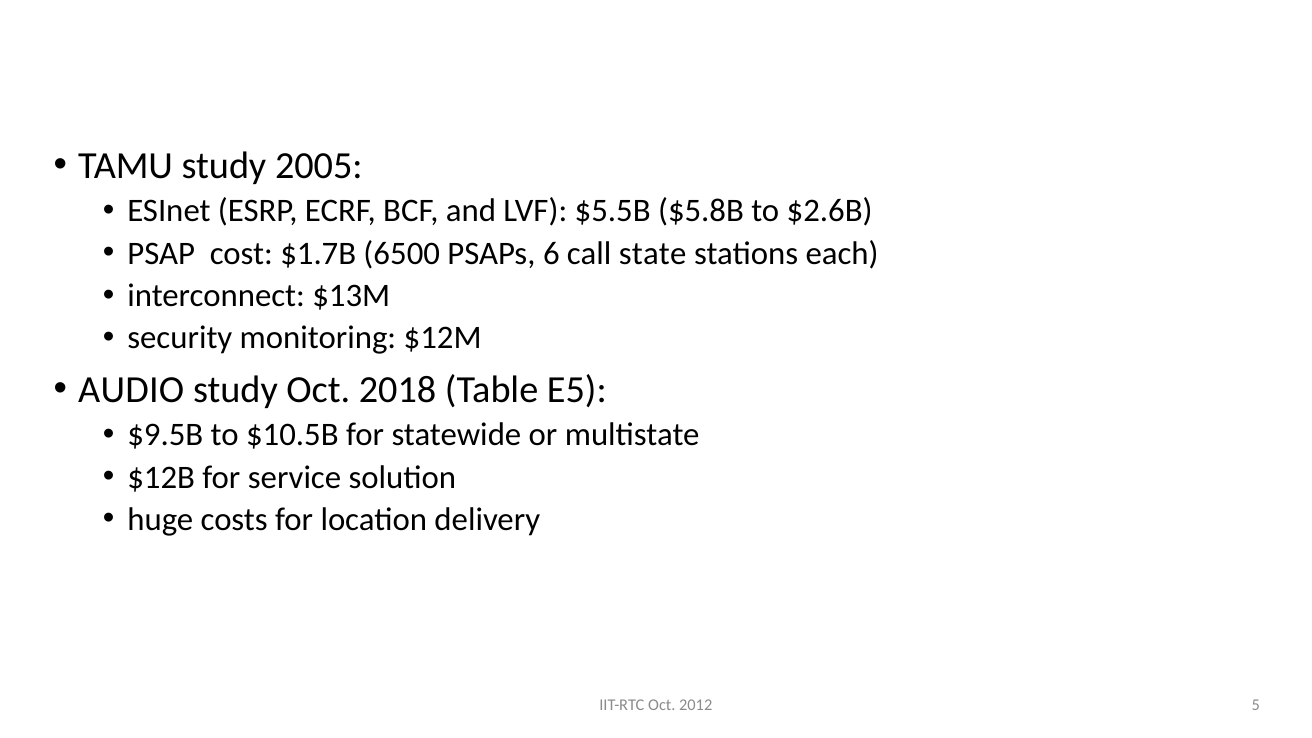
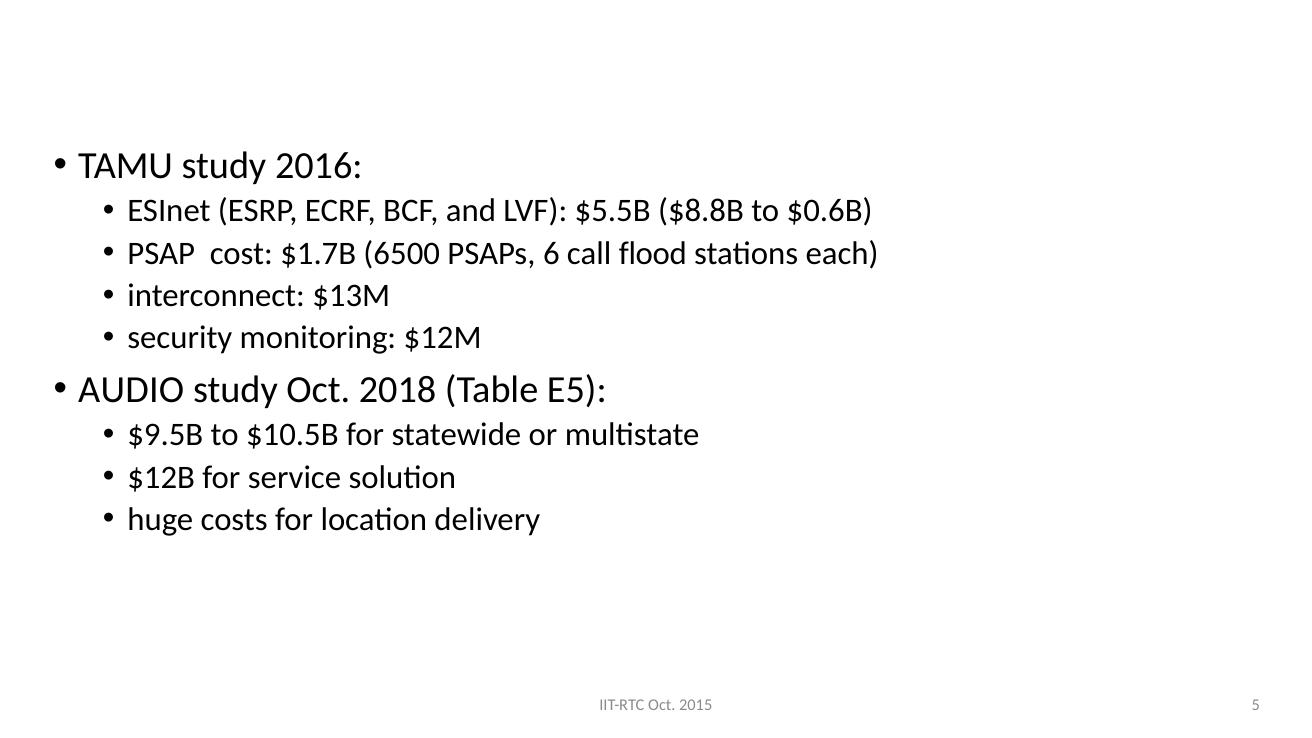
2005: 2005 -> 2016 (319, 166)
$5.8B: $5.8B -> $8.8B (701, 211)
$2.6B: $2.6B -> $0.6B (830, 211)
state: state -> flood (653, 253)
2012: 2012 -> 2015 (696, 705)
